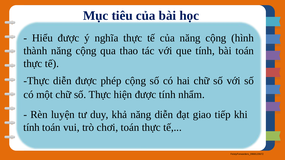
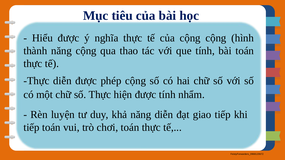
của năng: năng -> cộng (190, 38)
tính: tính -> tiếp (31, 128)
